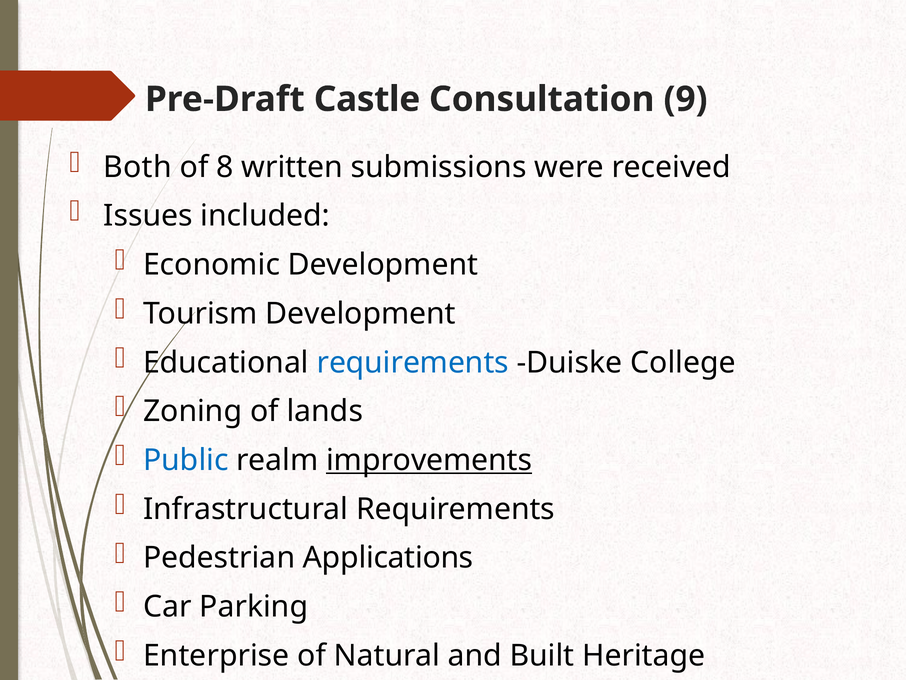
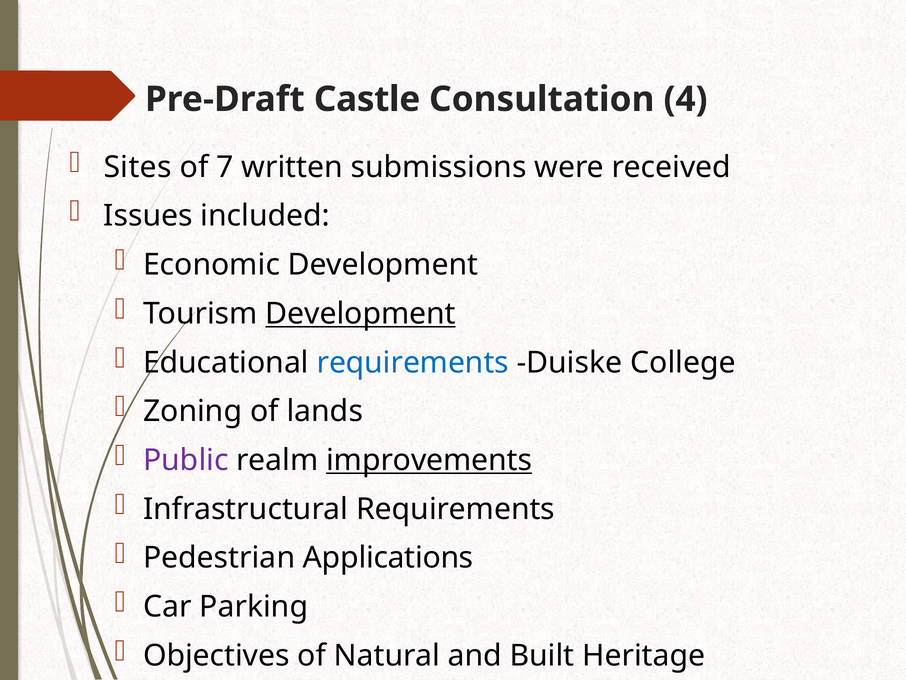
9: 9 -> 4 (686, 99)
Both: Both -> Sites (138, 167)
8: 8 -> 7 (225, 167)
Development underline: none -> present (361, 313)
Public colour: blue -> purple (186, 460)
Enterprise: Enterprise -> Objectives (216, 655)
